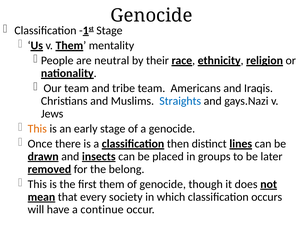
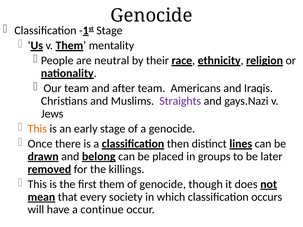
tribe: tribe -> after (124, 88)
Straights colour: blue -> purple (180, 101)
insects: insects -> belong (99, 157)
belong: belong -> killings (127, 169)
